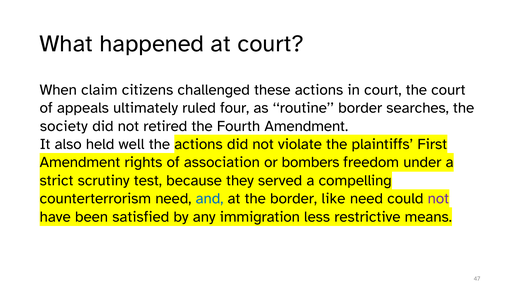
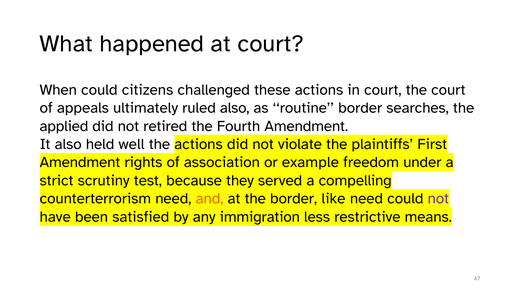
When claim: claim -> could (99, 90)
ruled four: four -> also (235, 108)
society: society -> applied (64, 126)
bombers: bombers -> example (310, 163)
and colour: blue -> orange (209, 199)
